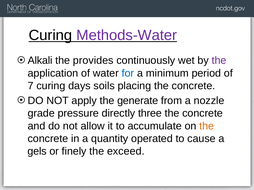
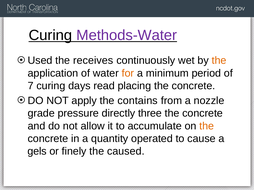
Alkali: Alkali -> Used (40, 61)
provides: provides -> receives (93, 61)
the colour: purple -> orange (219, 61)
for colour: blue -> orange (128, 73)
soils: soils -> read (104, 86)
generate: generate -> contains (138, 101)
exceed: exceed -> caused (126, 152)
